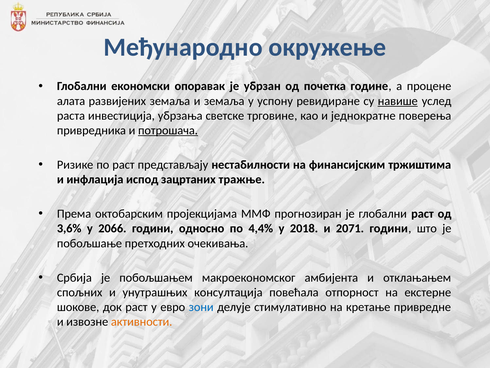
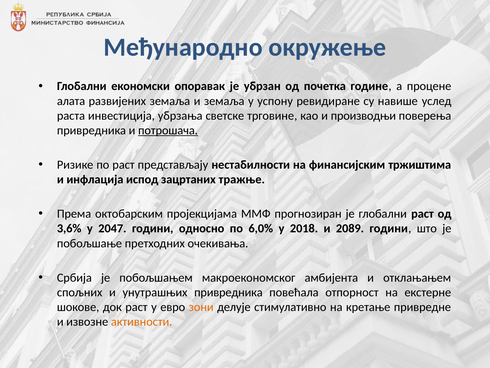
навише underline: present -> none (398, 101)
једнократне: једнократне -> производњи (363, 116)
2066: 2066 -> 2047 (112, 228)
4,4%: 4,4% -> 6,0% (261, 228)
2071: 2071 -> 2089 (350, 228)
унутрашњих консултација: консултација -> привредника (228, 292)
зони colour: blue -> orange (201, 307)
